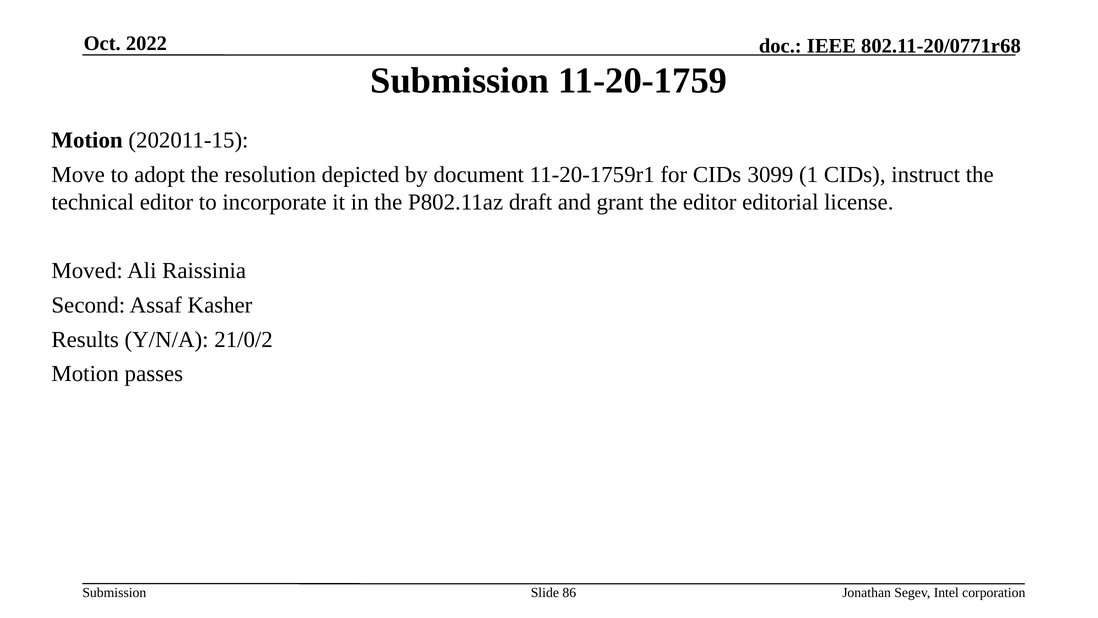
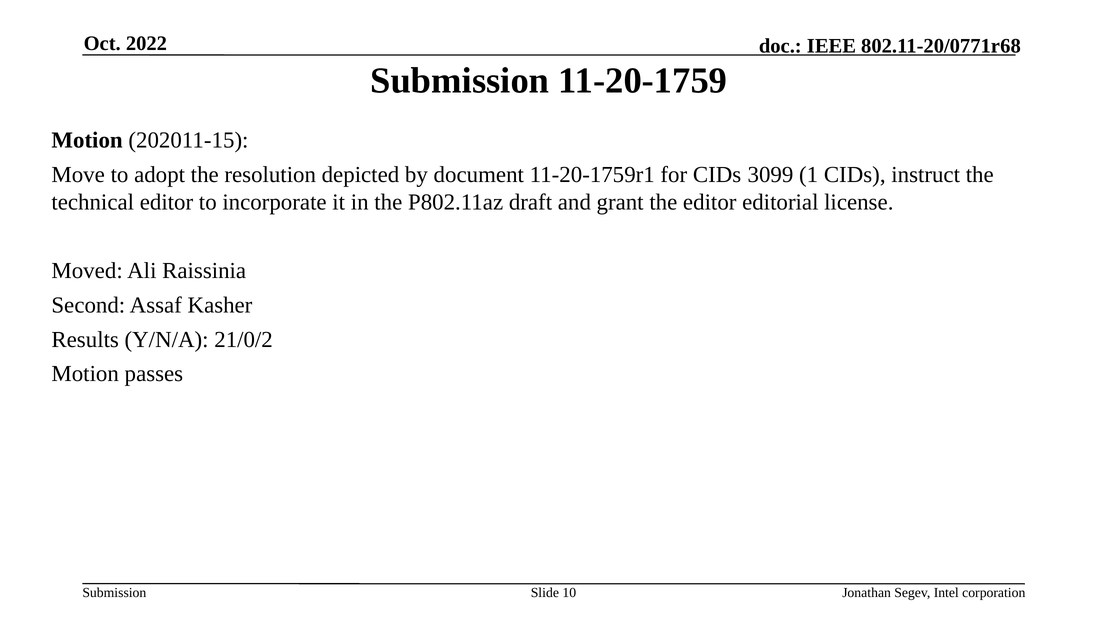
86: 86 -> 10 (569, 592)
